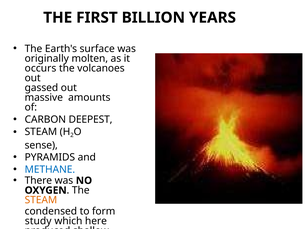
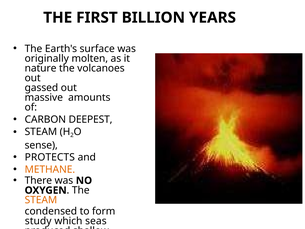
occurs: occurs -> nature (41, 68)
PYRAMIDS: PYRAMIDS -> PROTECTS (50, 157)
METHANE colour: blue -> orange (50, 169)
which here: here -> seas (96, 221)
